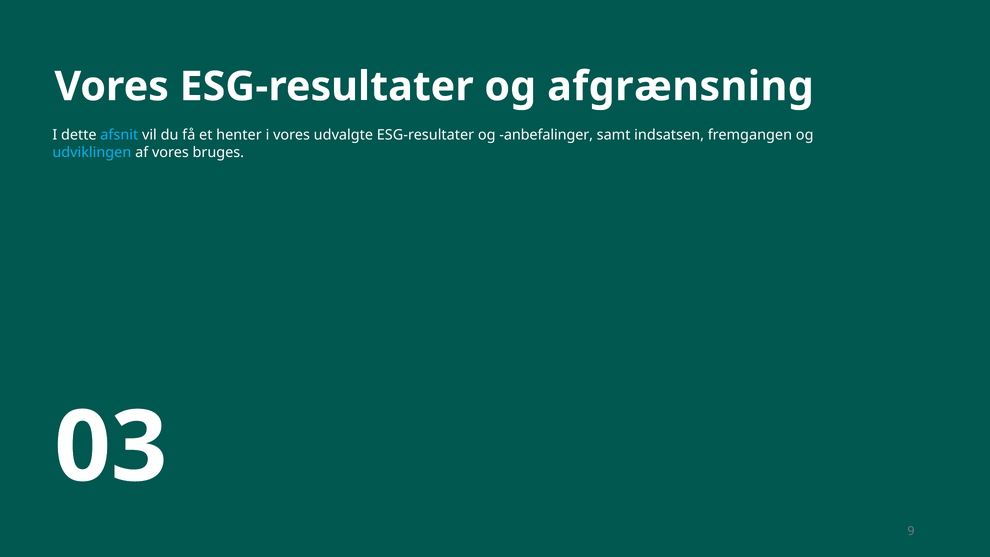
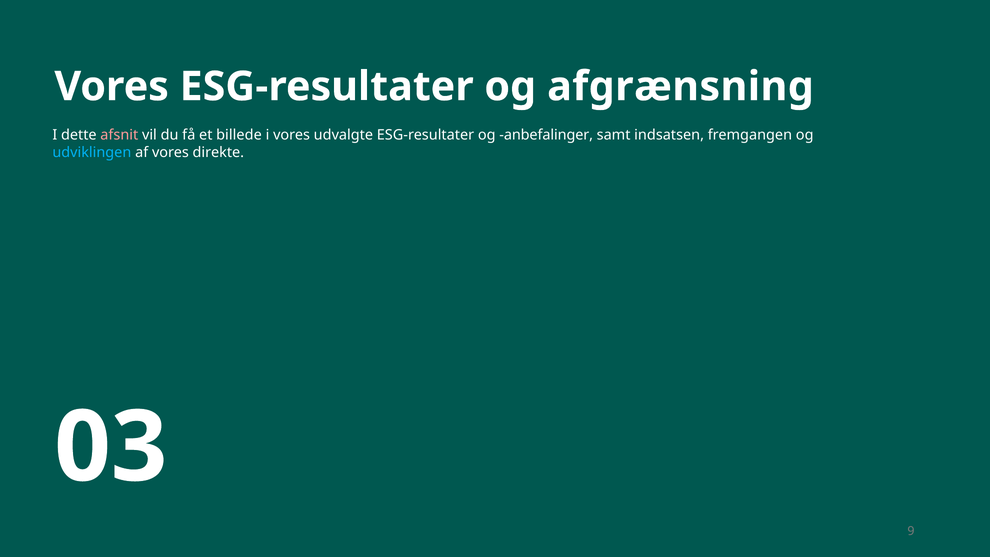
afsnit colour: light blue -> pink (119, 135)
henter: henter -> billede (239, 135)
bruges: bruges -> direkte (218, 152)
